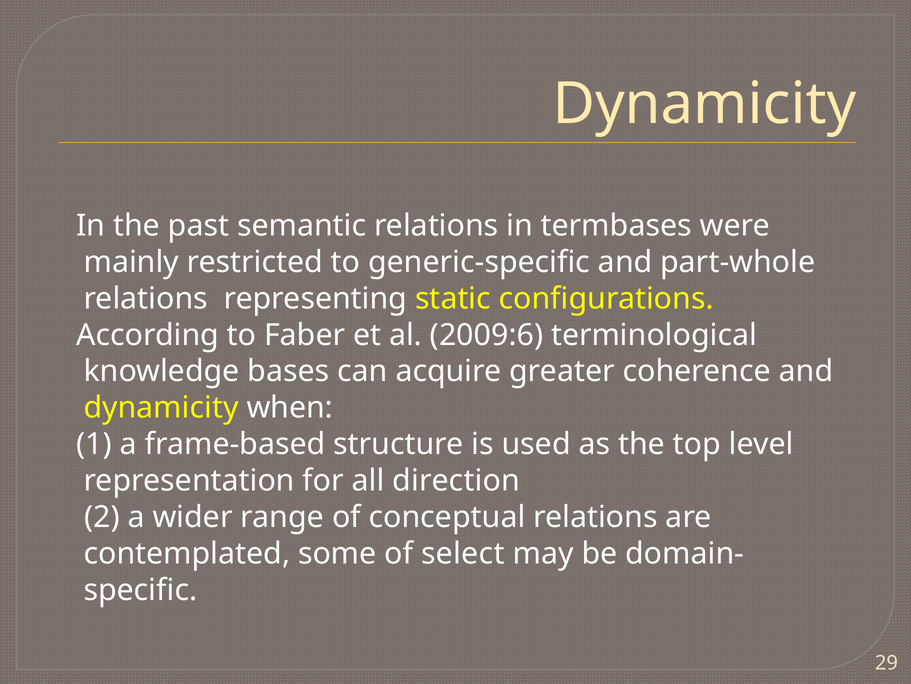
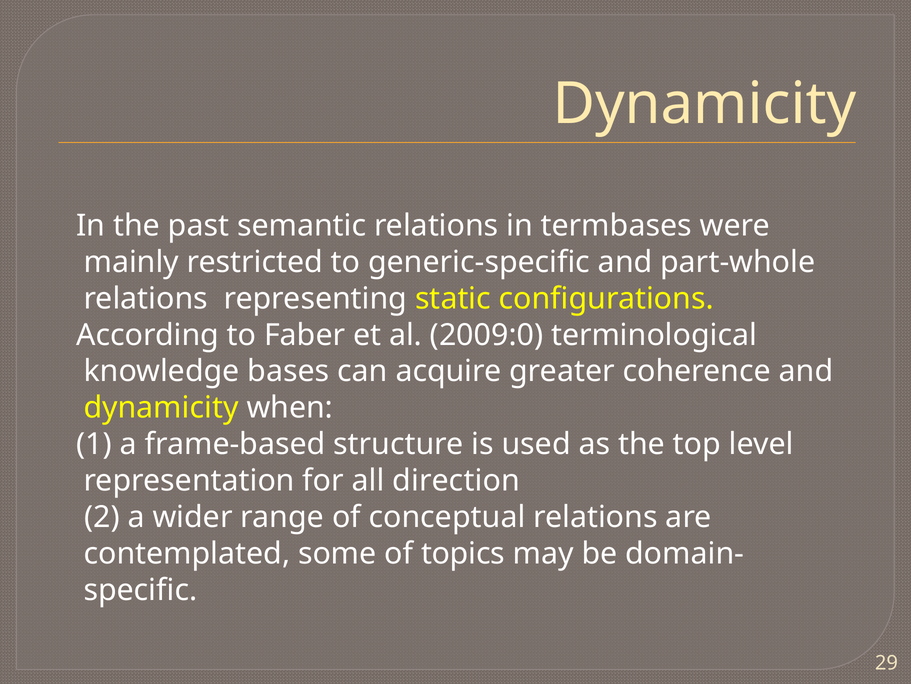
2009:6: 2009:6 -> 2009:0 (487, 335)
select: select -> topics (463, 553)
